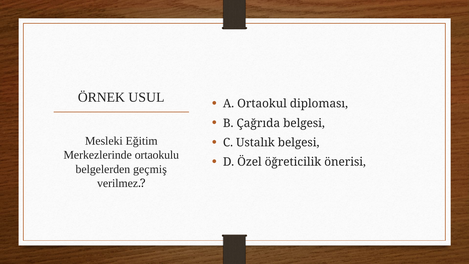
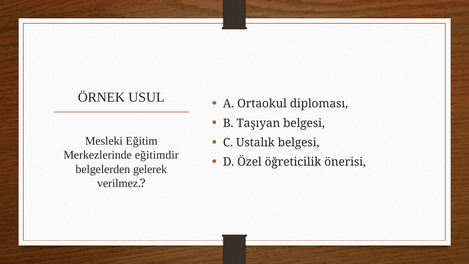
Çağrıda: Çağrıda -> Taşıyan (258, 123)
ortaokulu: ortaokulu -> eğitimdir (157, 155)
geçmiş: geçmiş -> gelerek (150, 169)
